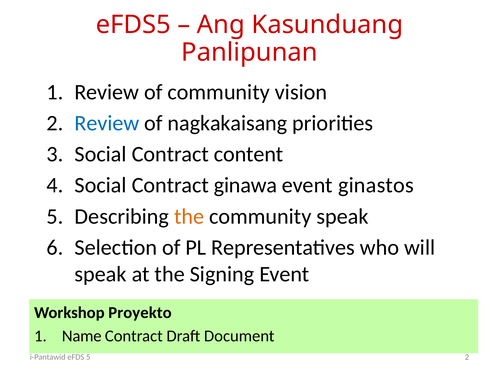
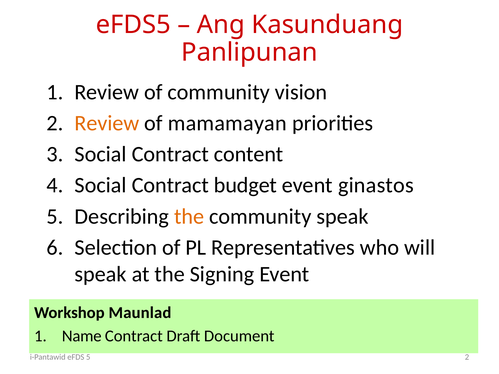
Review colour: blue -> orange (107, 123)
nagkakaisang: nagkakaisang -> mamamayan (227, 123)
ginawa: ginawa -> budget (245, 185)
Proyekto: Proyekto -> Maunlad (140, 313)
